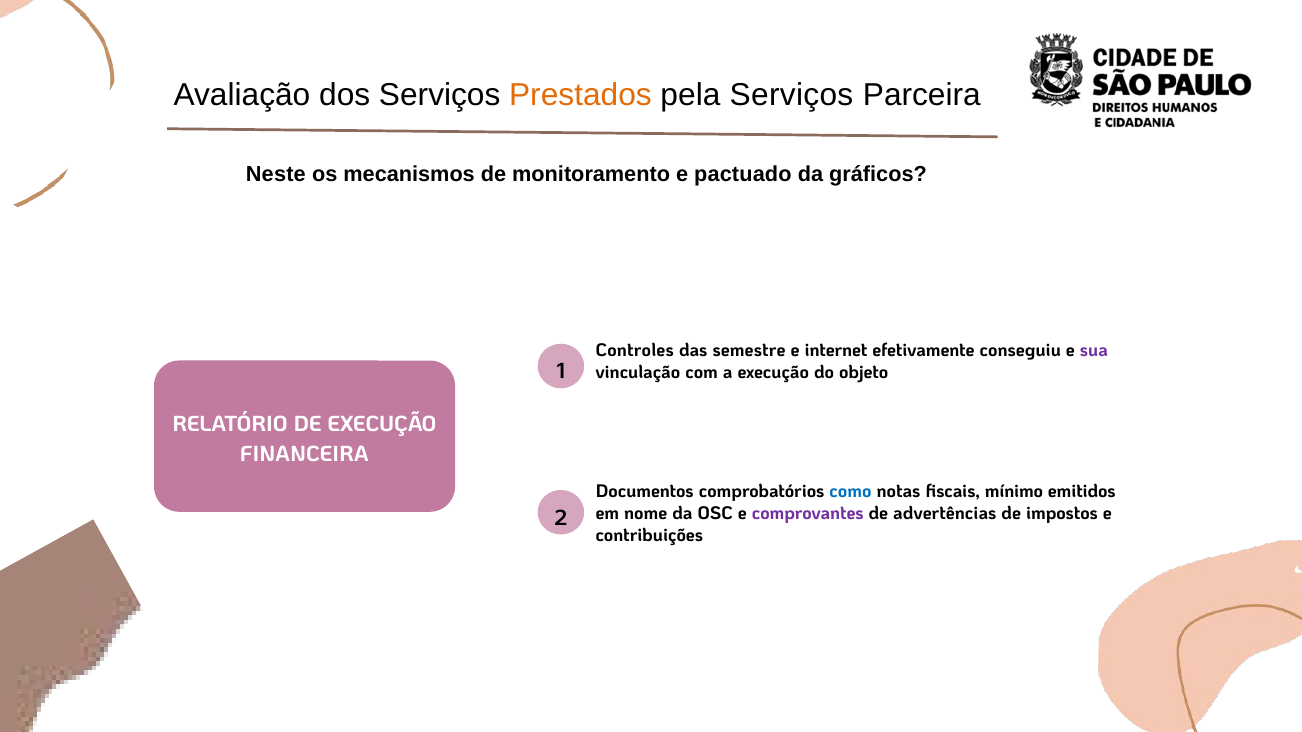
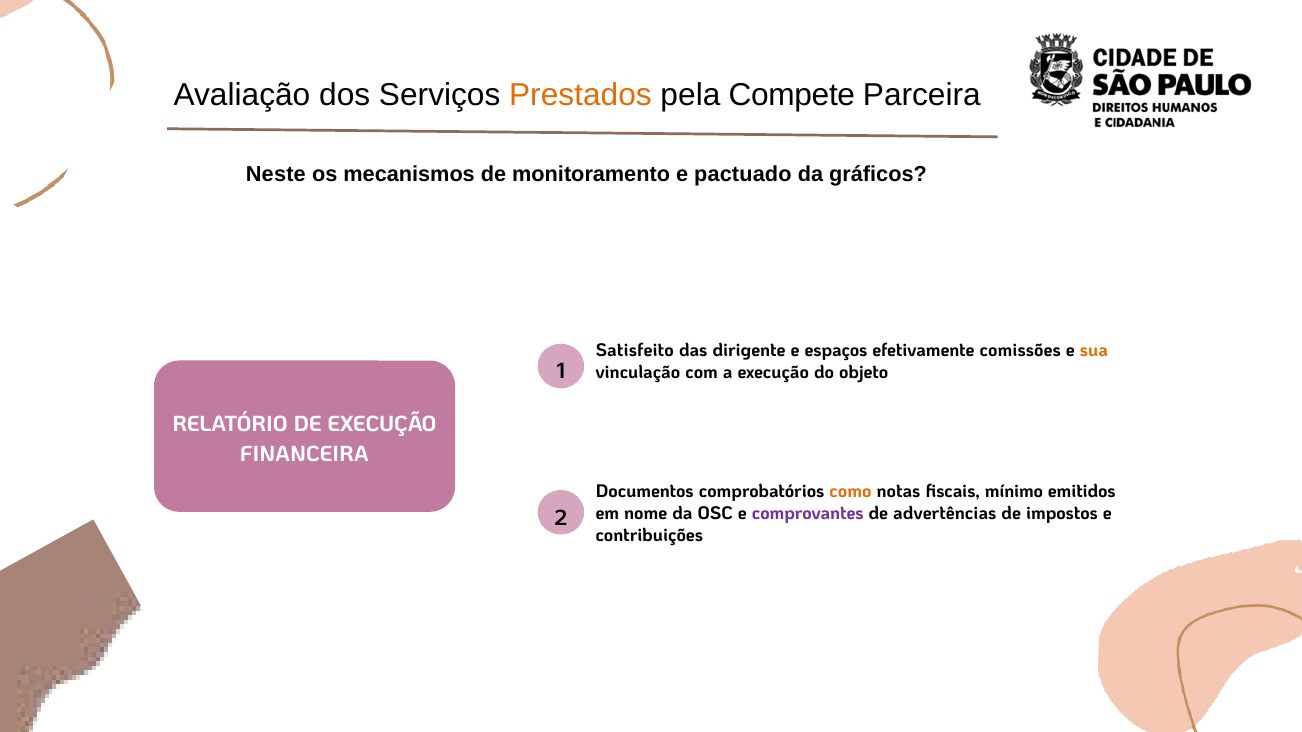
pela Serviços: Serviços -> Compete (792, 95)
Controles: Controles -> Satisfeito (635, 351)
semestre: semestre -> dirigente (749, 351)
internet: internet -> espaços (836, 351)
conseguiu: conseguiu -> comissões (1020, 351)
sua colour: purple -> orange (1094, 351)
como colour: blue -> orange (850, 492)
